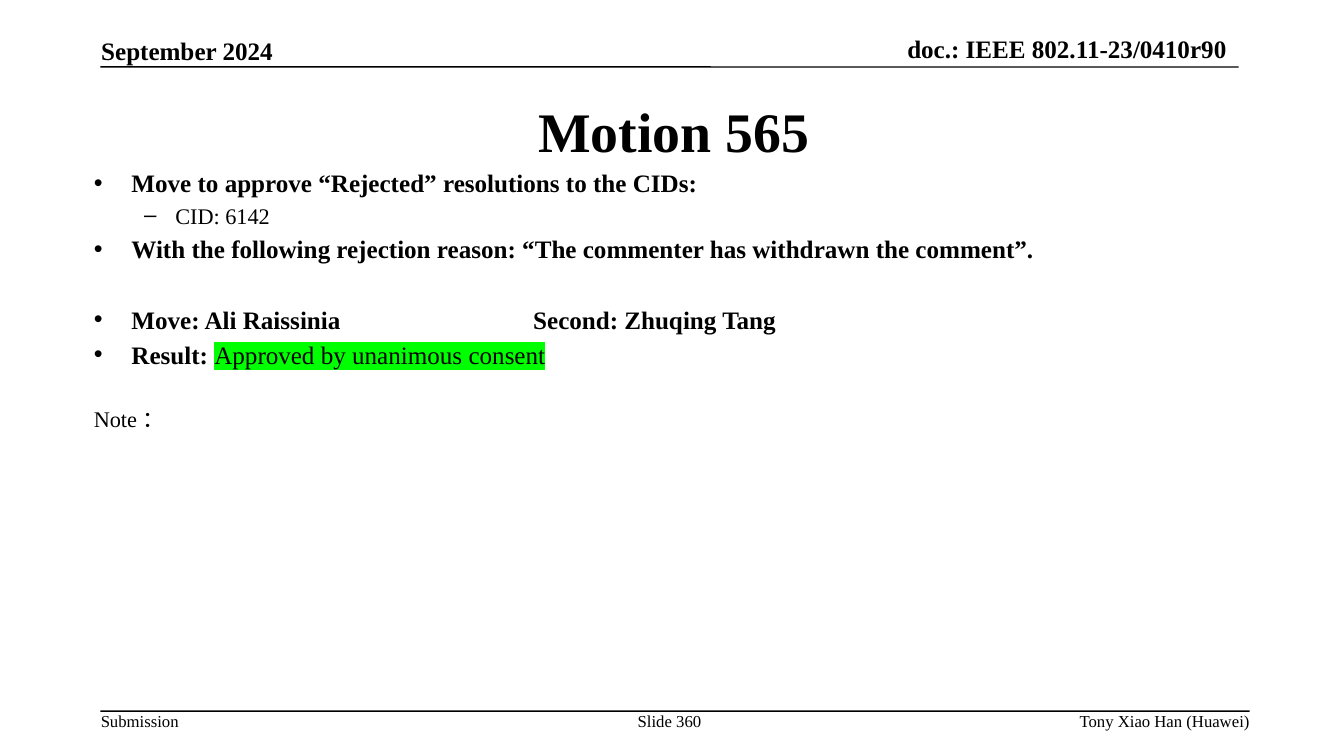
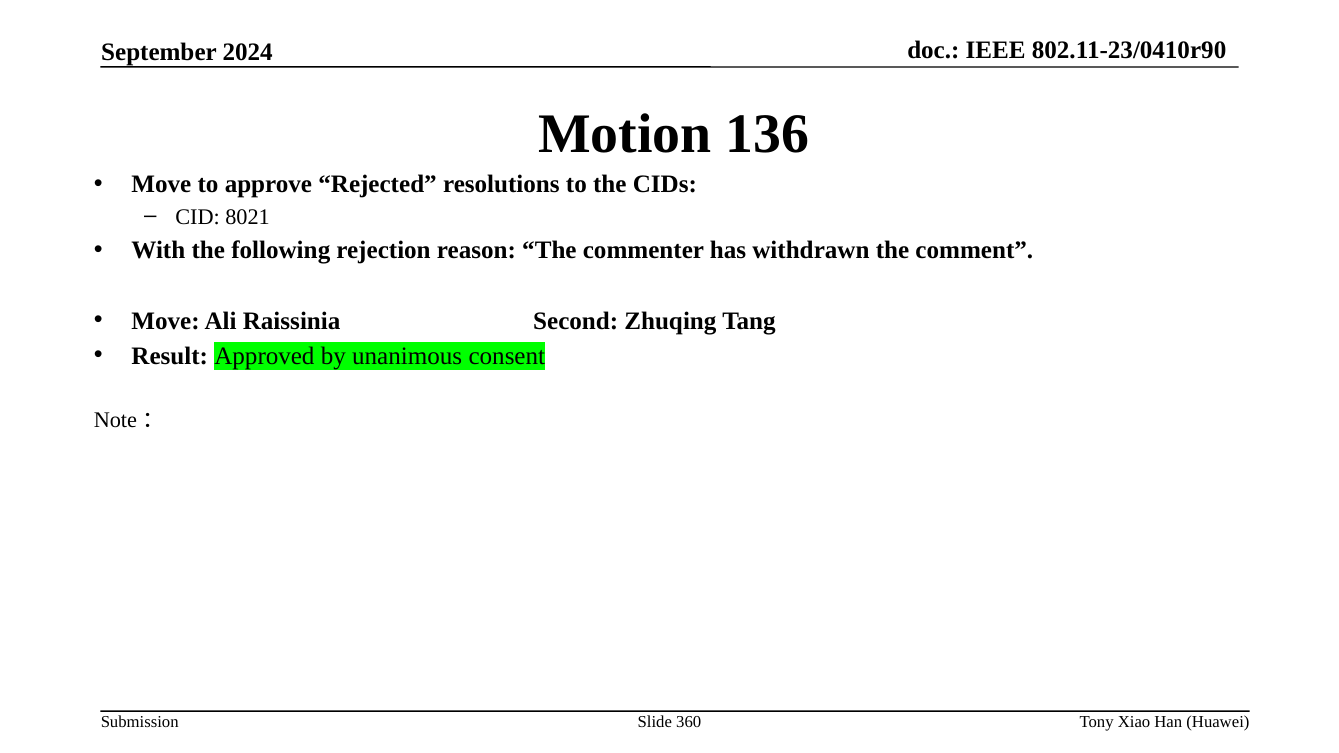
565: 565 -> 136 (767, 134)
6142: 6142 -> 8021 (248, 217)
